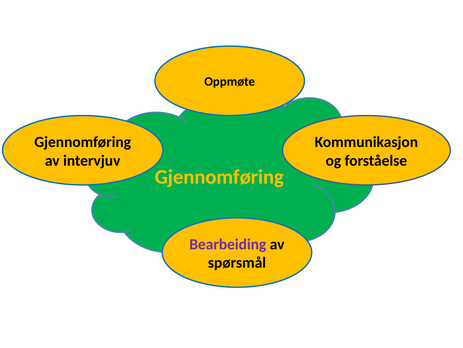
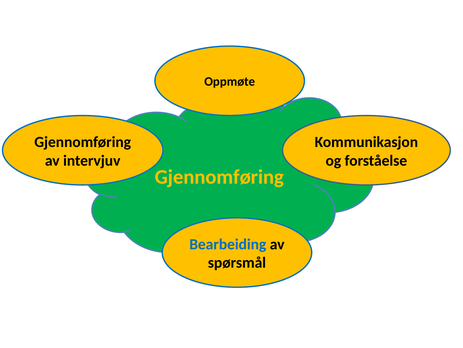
Bearbeiding colour: purple -> blue (228, 244)
